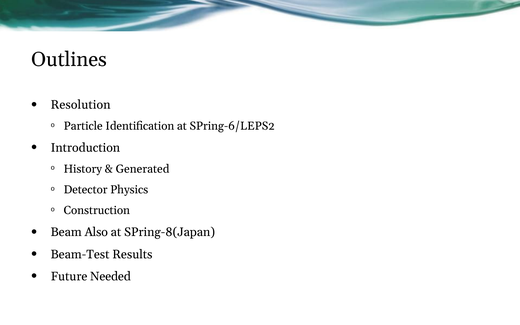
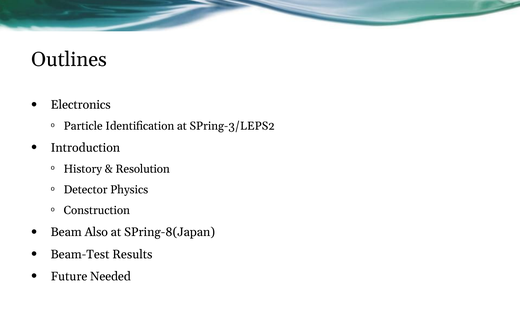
Resolution: Resolution -> Electronics (81, 105)
SPring-6/LEPS2: SPring-6/LEPS2 -> SPring-3/LEPS2 (232, 126)
Generated: Generated -> Resolution (143, 169)
